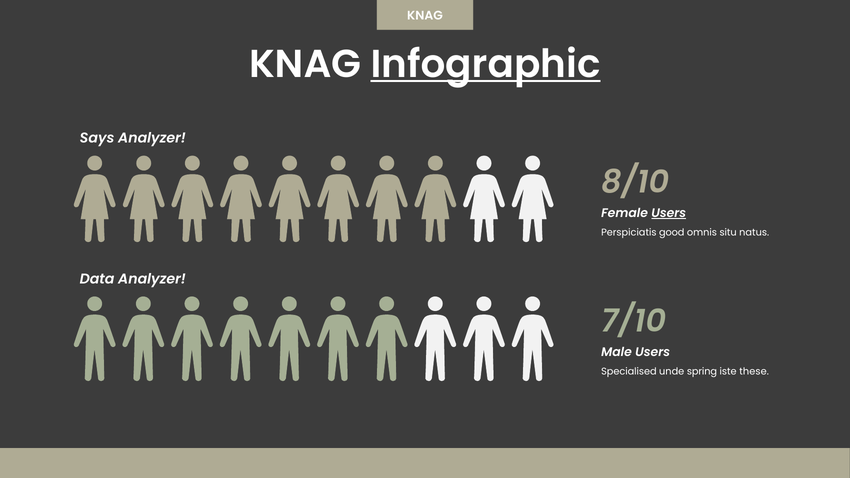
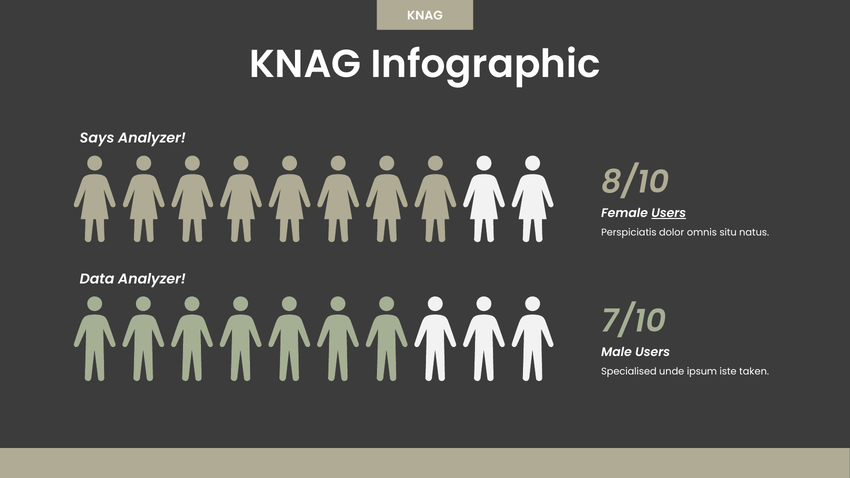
Infographic underline: present -> none (486, 64)
good: good -> dolor (672, 233)
spring: spring -> ipsum (702, 371)
these: these -> taken (754, 371)
